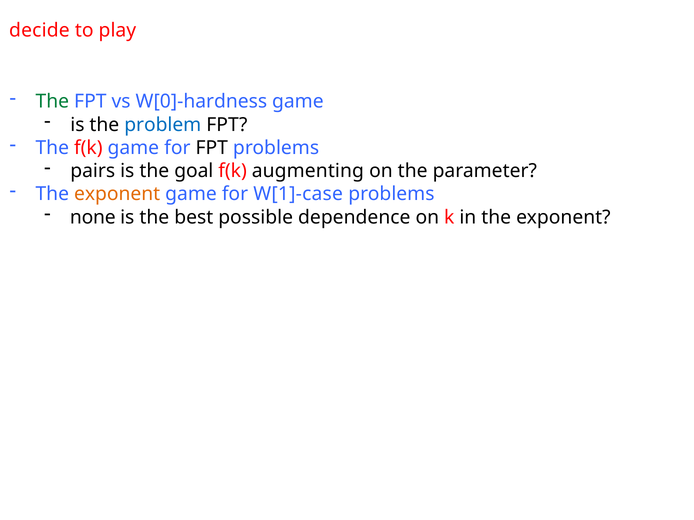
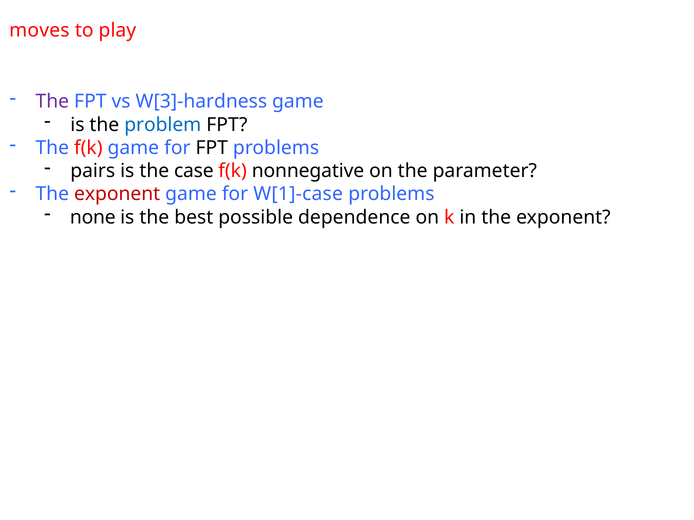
decide: decide -> moves (39, 31)
The colour: green -> purple (52, 102)
W[0]-hardness: W[0]-hardness -> W[3]-hardness (201, 102)
goal: goal -> case (194, 171)
augmenting: augmenting -> nonnegative (308, 171)
exponent colour: orange -> red (117, 194)
